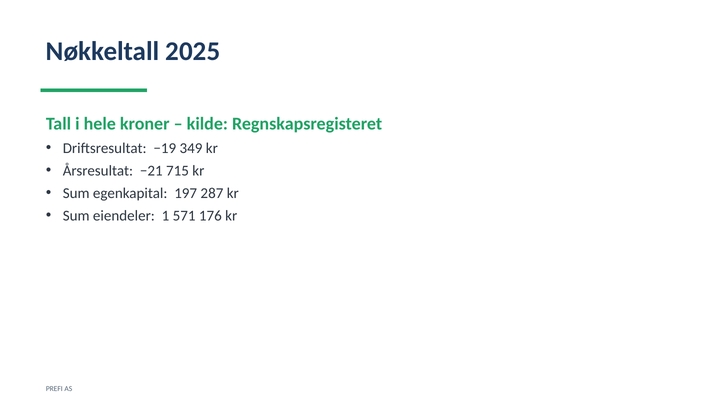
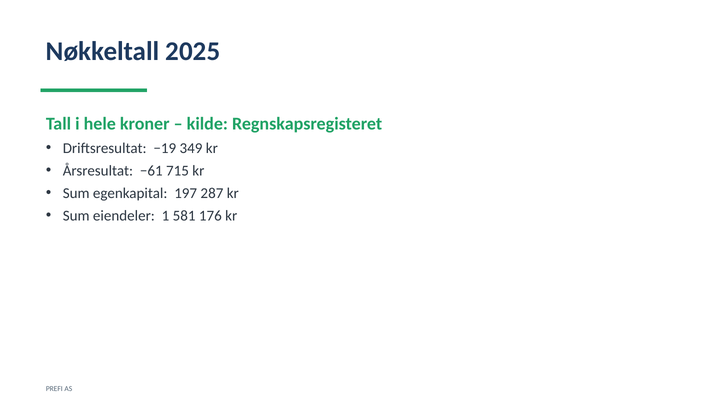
−21: −21 -> −61 (151, 171)
571: 571 -> 581 (184, 216)
